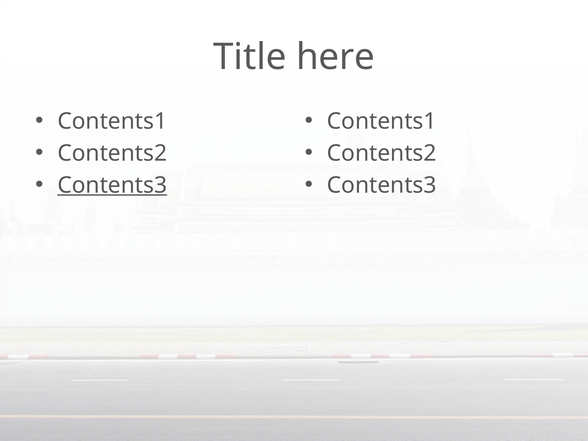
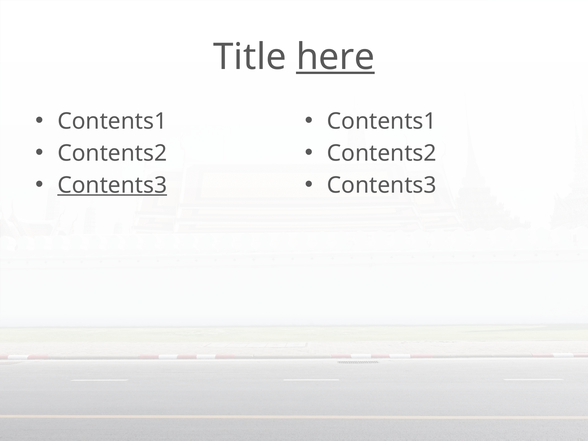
here underline: none -> present (335, 57)
